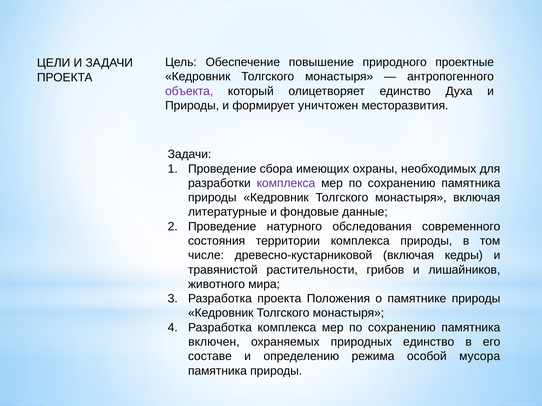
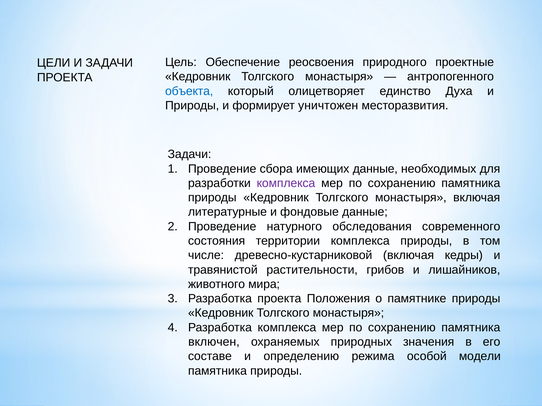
повышение: повышение -> реосвоения (321, 62)
объекта colour: purple -> blue (189, 91)
имеющих охраны: охраны -> данные (375, 169)
природных единство: единство -> значения (429, 342)
мусора: мусора -> модели (480, 357)
